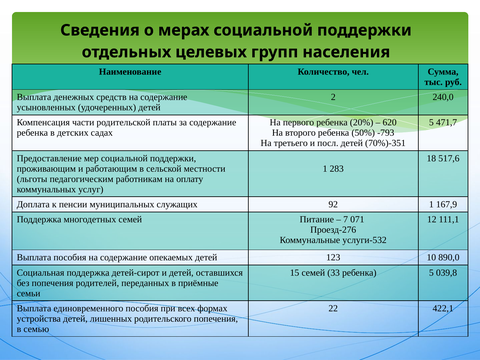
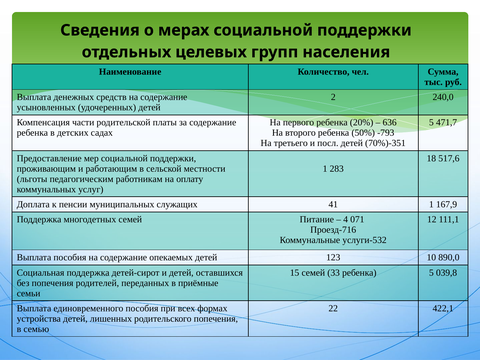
620: 620 -> 636 (390, 123)
92: 92 -> 41 (333, 204)
7: 7 -> 4 (346, 220)
Проезд-276: Проезд-276 -> Проезд-716 (333, 230)
